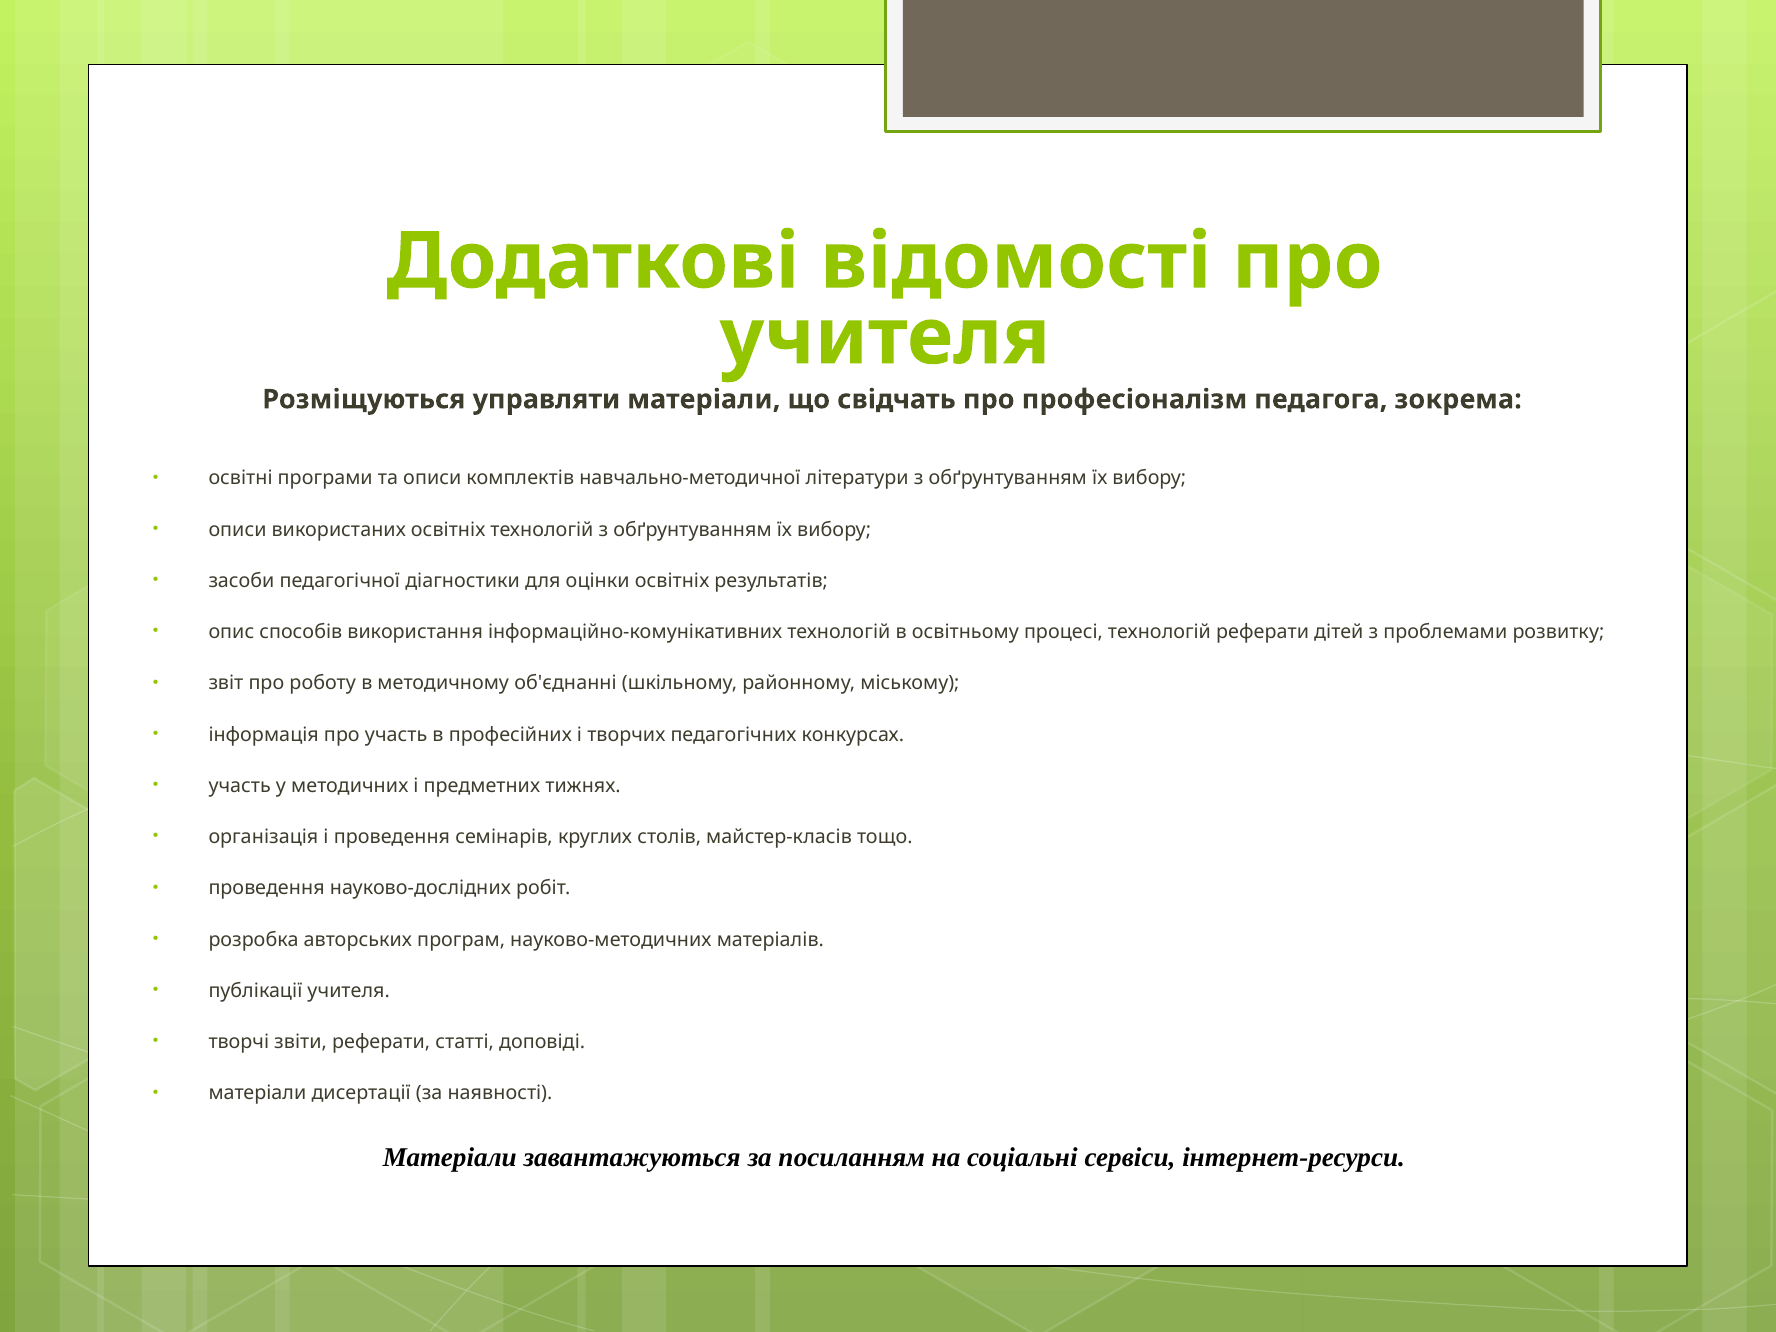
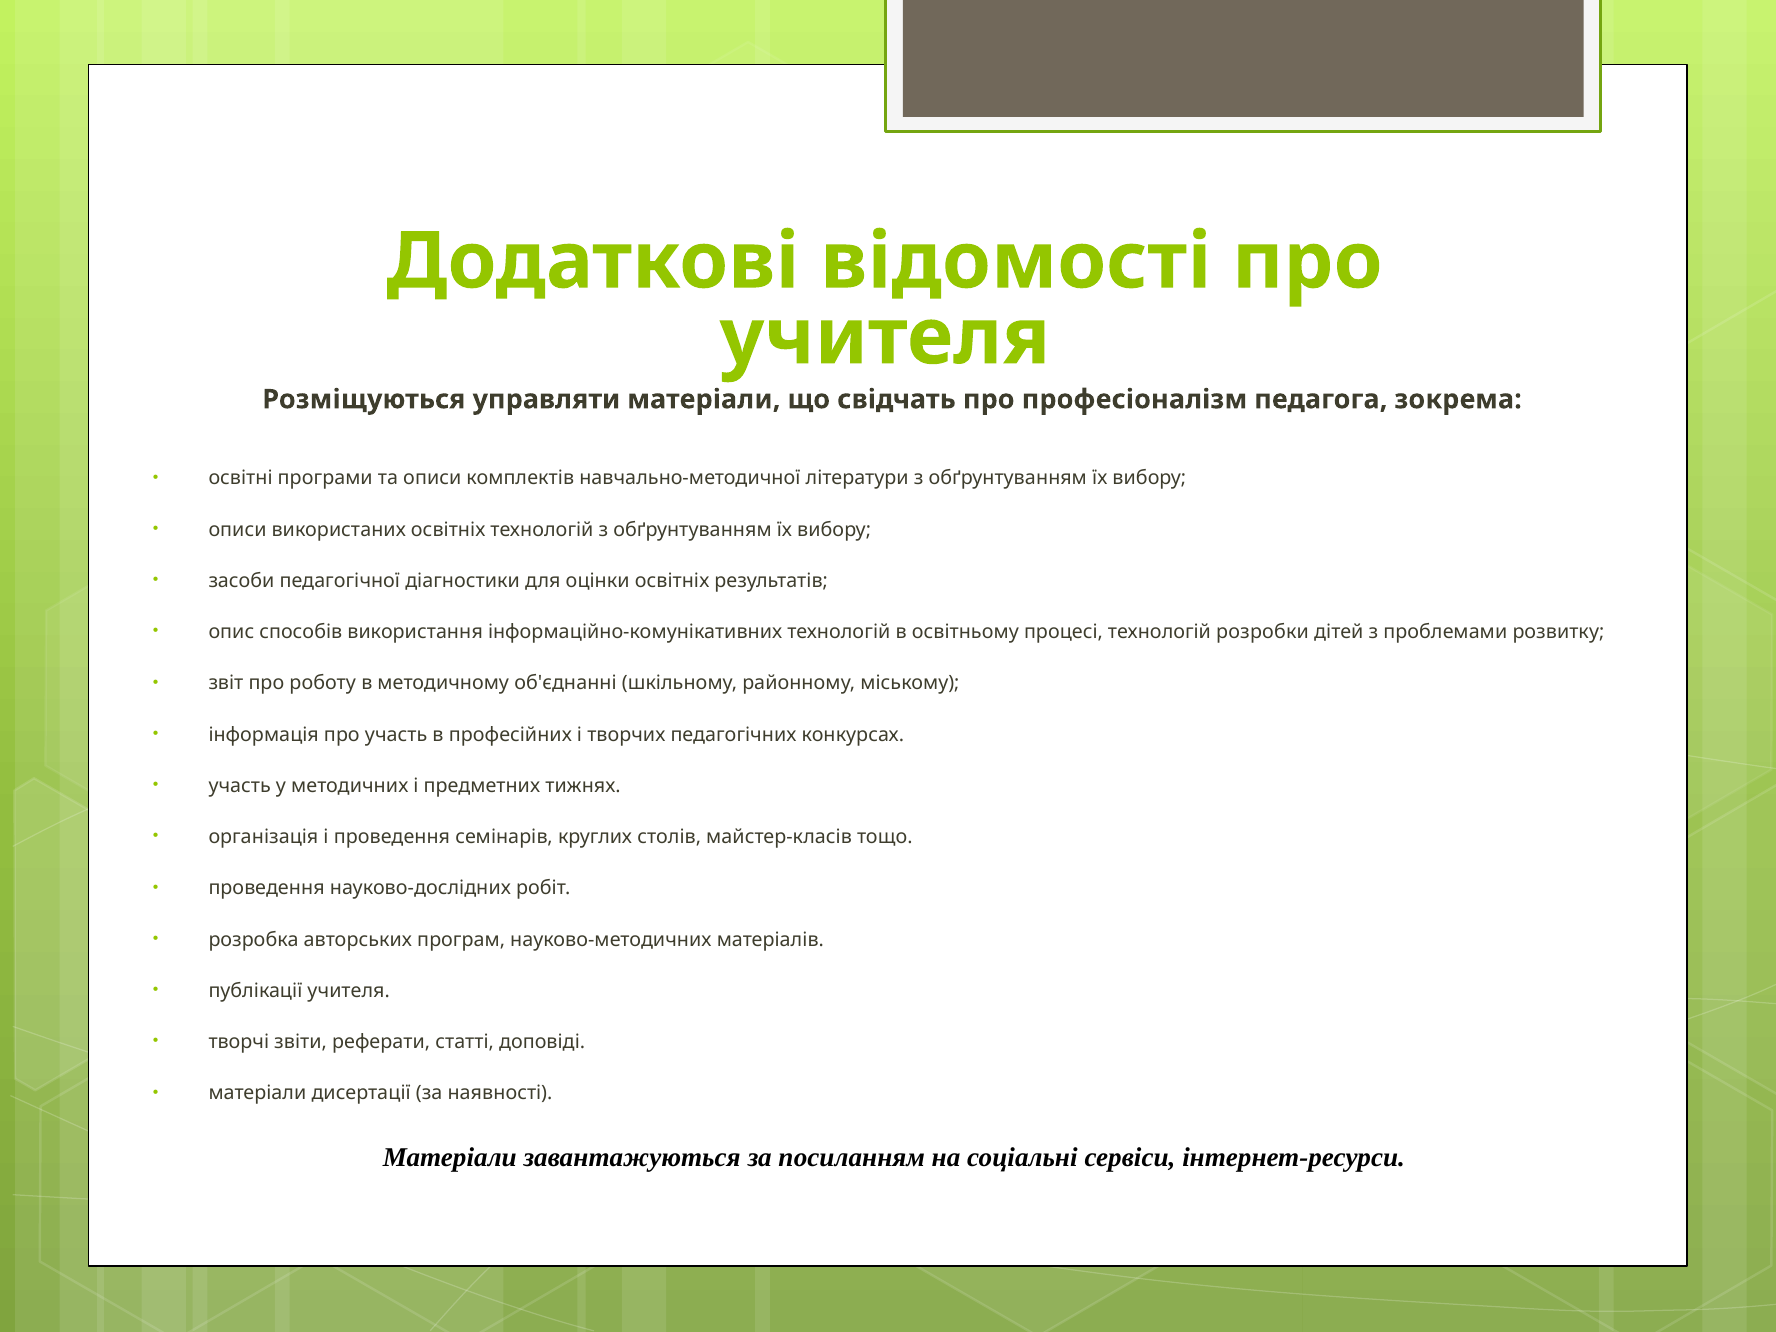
технологій реферати: реферати -> розробки (1263, 632)
